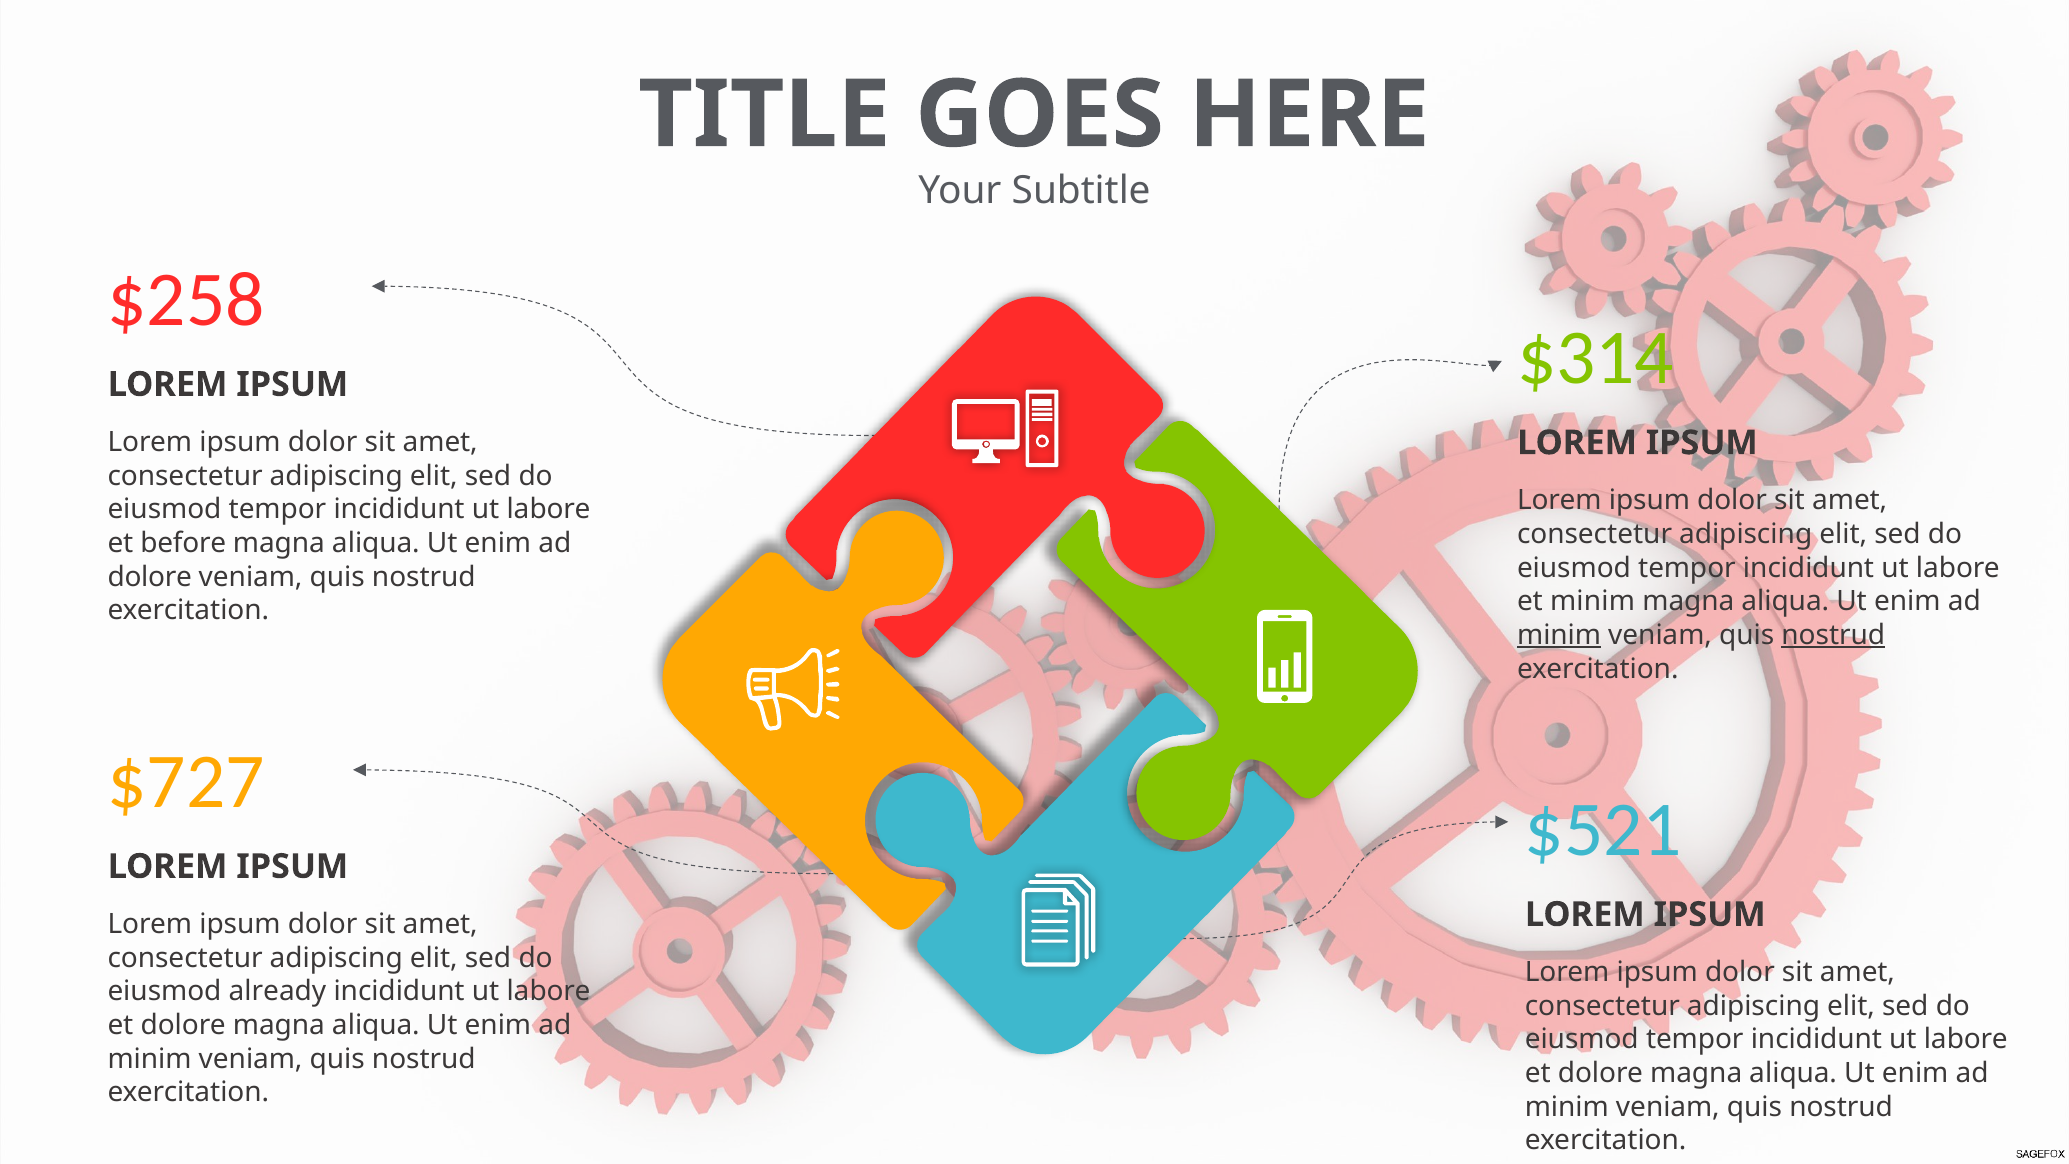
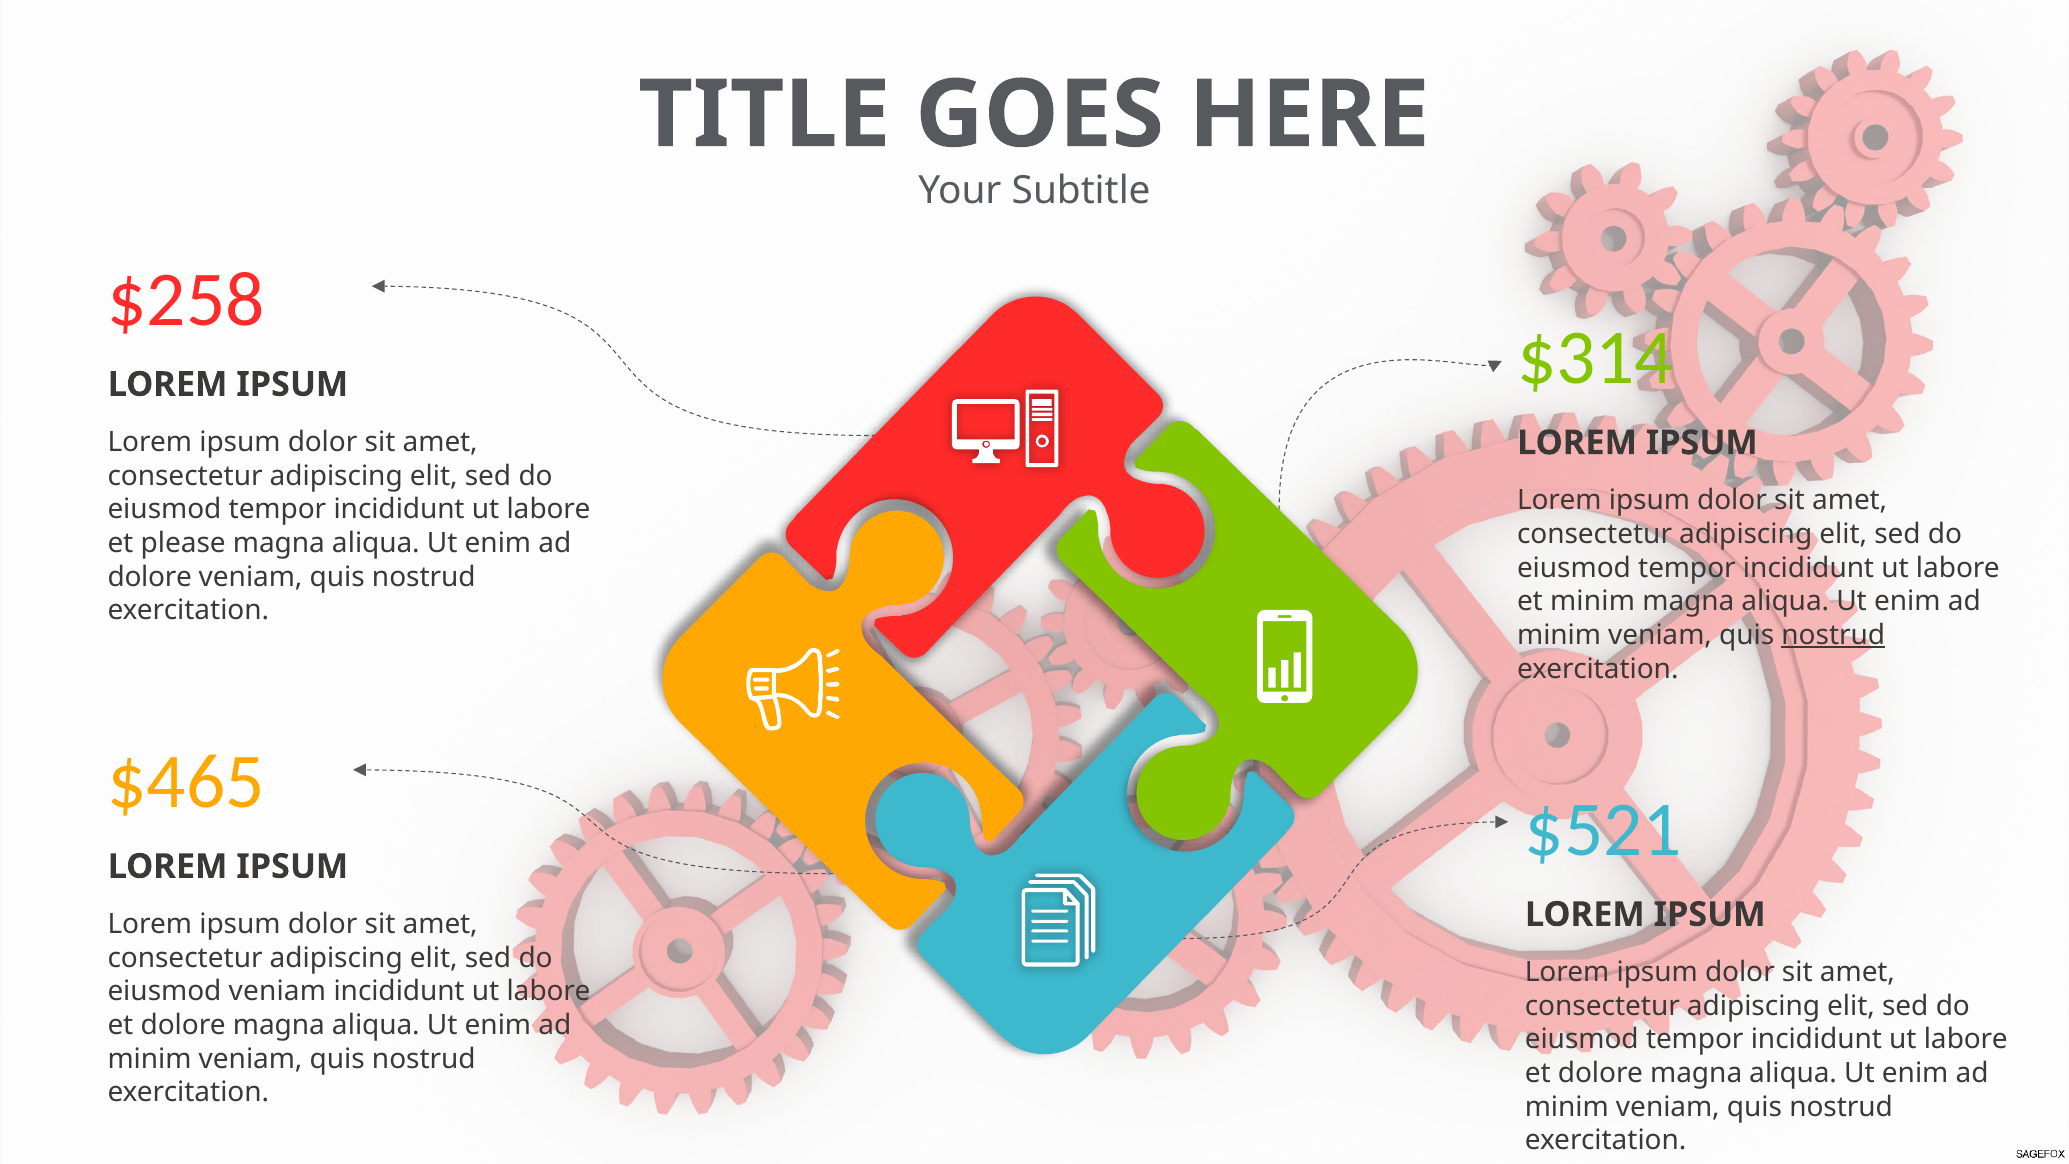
before: before -> please (183, 543)
minim underline: present -> none (1559, 635)
$727: $727 -> $465 (186, 781)
eiusmod already: already -> veniam (277, 991)
